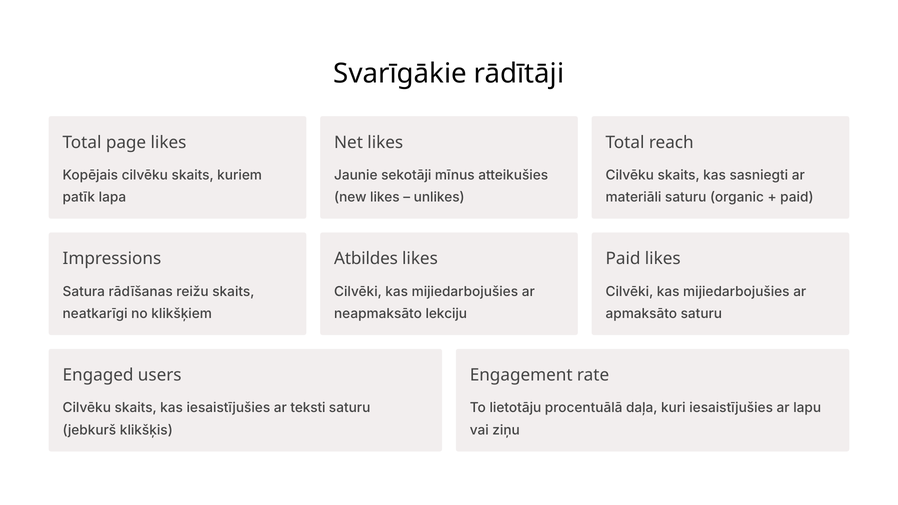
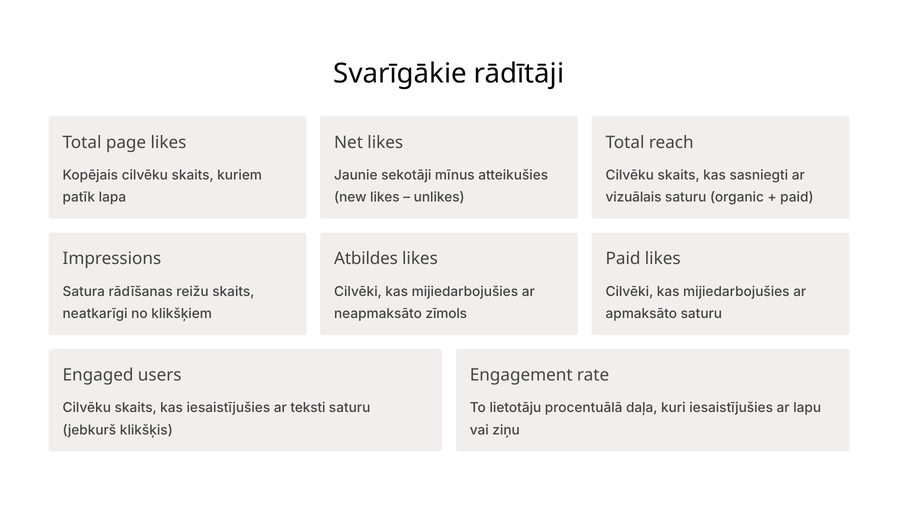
materiāli: materiāli -> vizuālais (634, 197)
lekciju: lekciju -> zīmols (446, 314)
